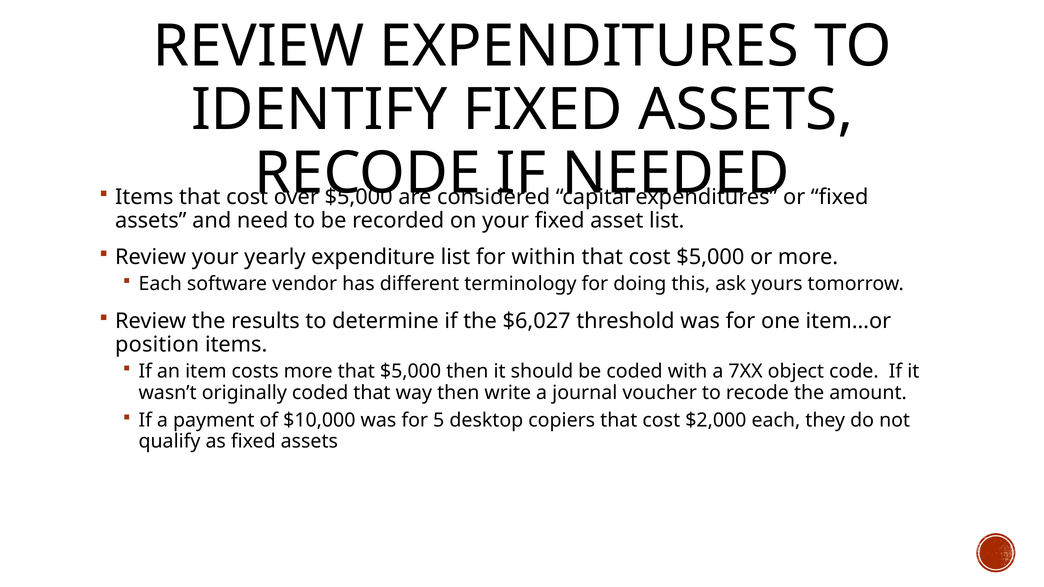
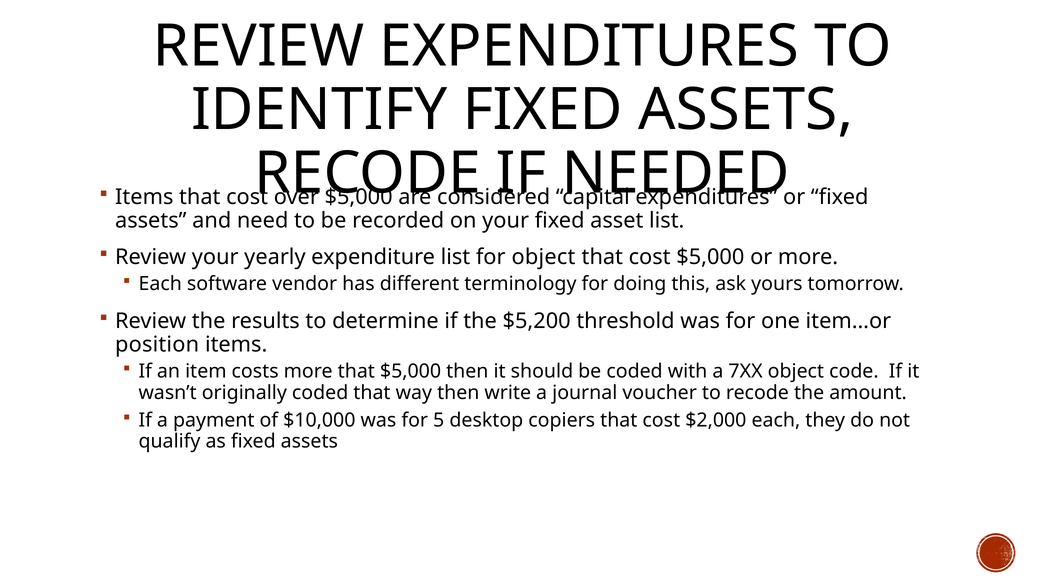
for within: within -> object (543, 257)
$6,027: $6,027 -> $5,200 (537, 321)
